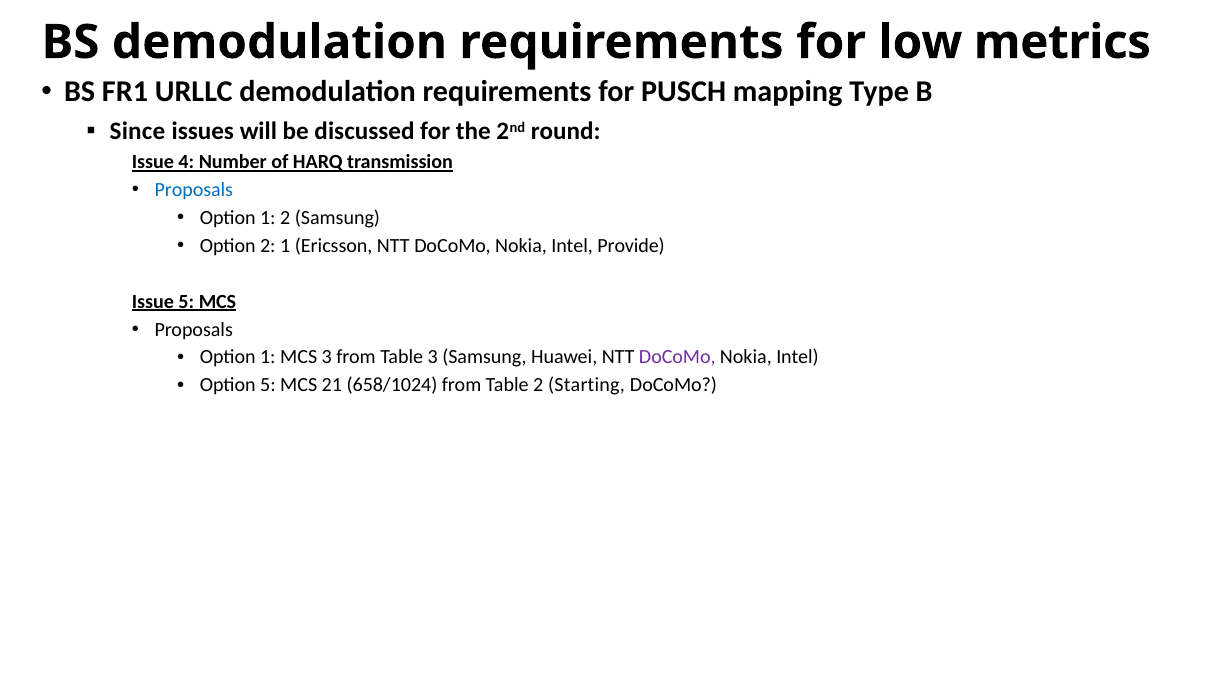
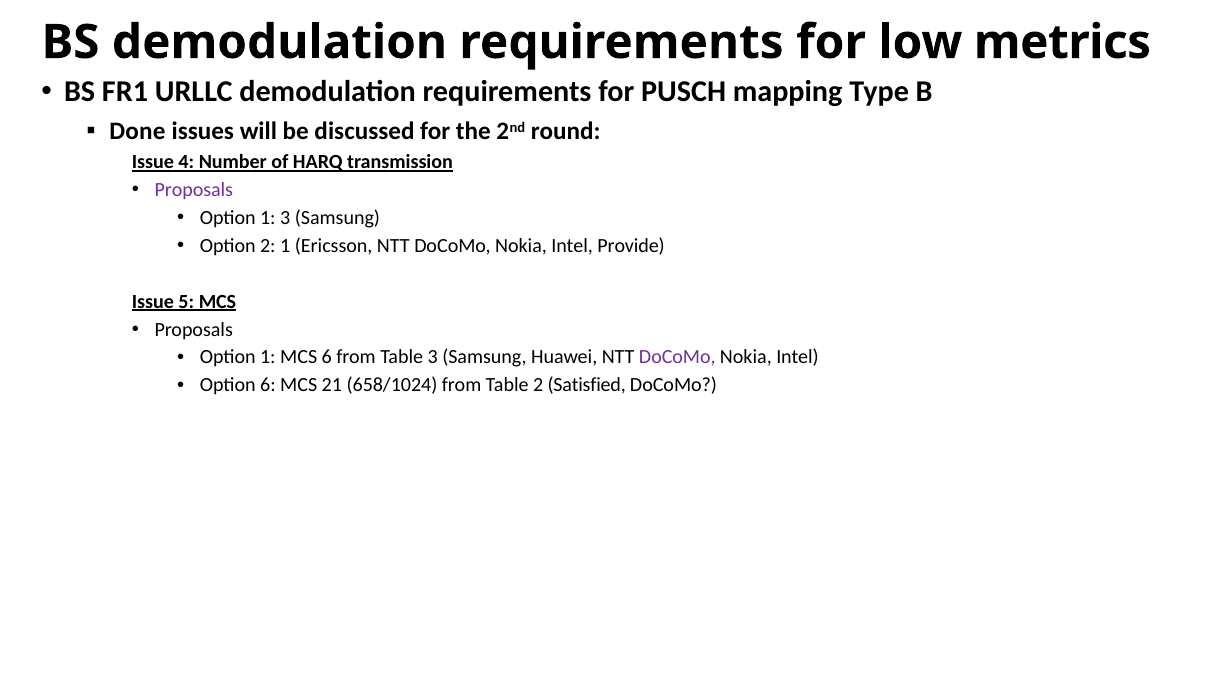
Since: Since -> Done (137, 132)
Proposals colour: blue -> purple (194, 190)
1 2: 2 -> 3 (285, 218)
MCS 3: 3 -> 6 (327, 358)
Option 5: 5 -> 6 (268, 386)
Starting: Starting -> Satisfied (587, 386)
